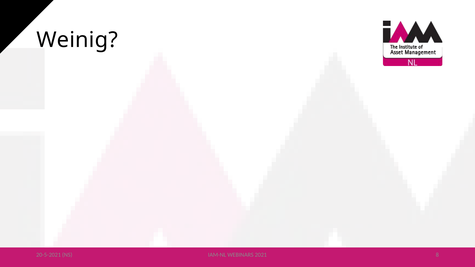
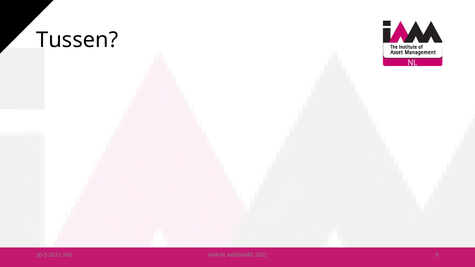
Weinig: Weinig -> Tussen (77, 40)
